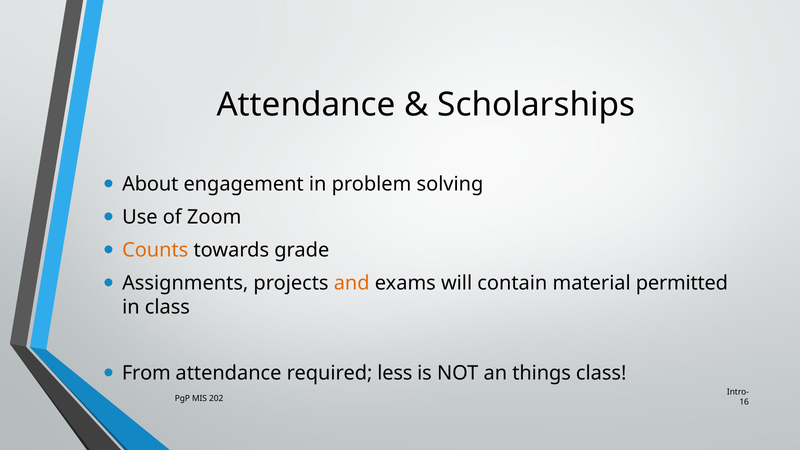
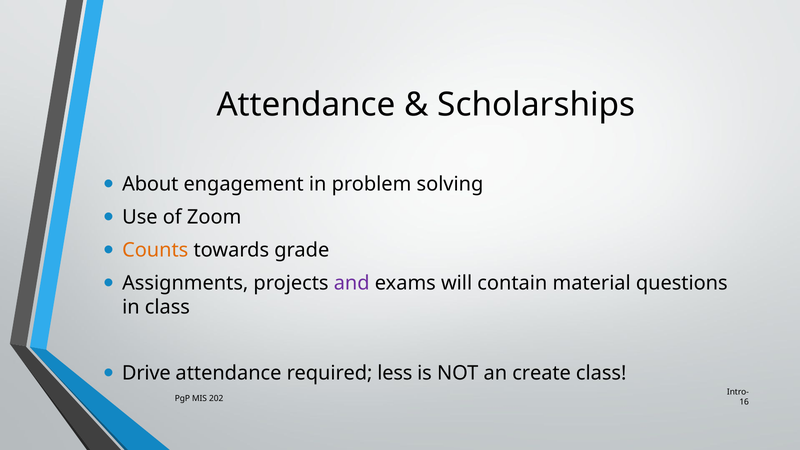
and colour: orange -> purple (352, 283)
permitted: permitted -> questions (682, 283)
From: From -> Drive (146, 373)
things: things -> create (542, 373)
